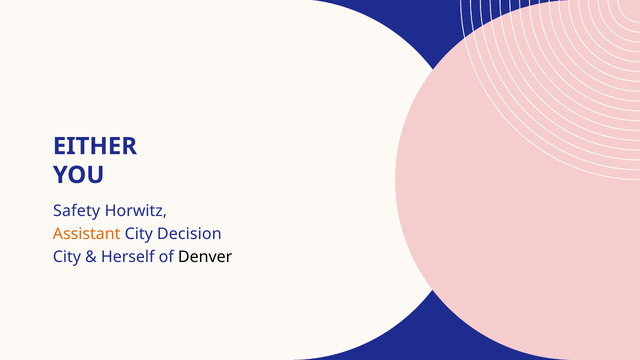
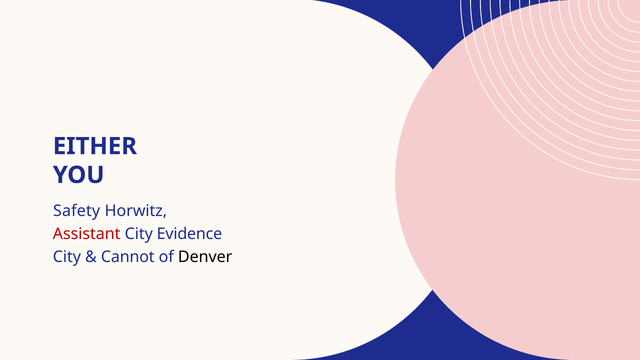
Assistant colour: orange -> red (87, 234)
Decision: Decision -> Evidence (189, 234)
Herself: Herself -> Cannot (128, 257)
